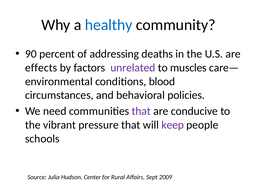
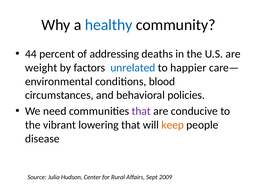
90: 90 -> 44 (31, 54)
effects: effects -> weight (41, 68)
unrelated colour: purple -> blue (133, 68)
muscles: muscles -> happier (188, 68)
pressure: pressure -> lowering (99, 125)
keep colour: purple -> orange (173, 125)
schools: schools -> disease (42, 138)
